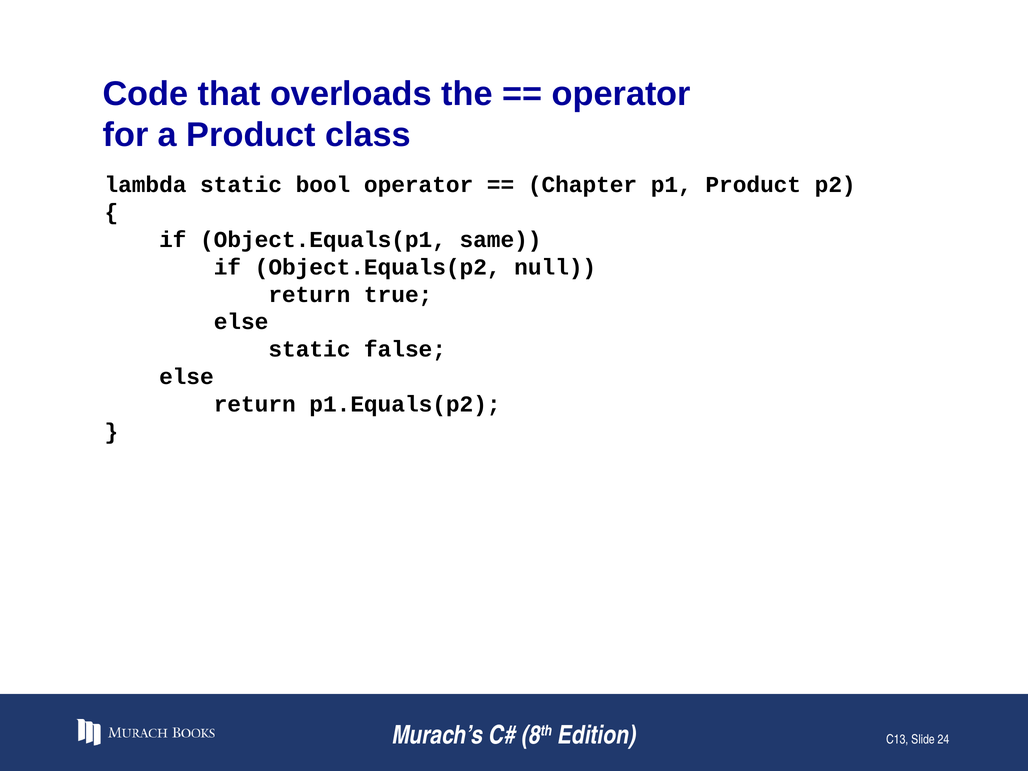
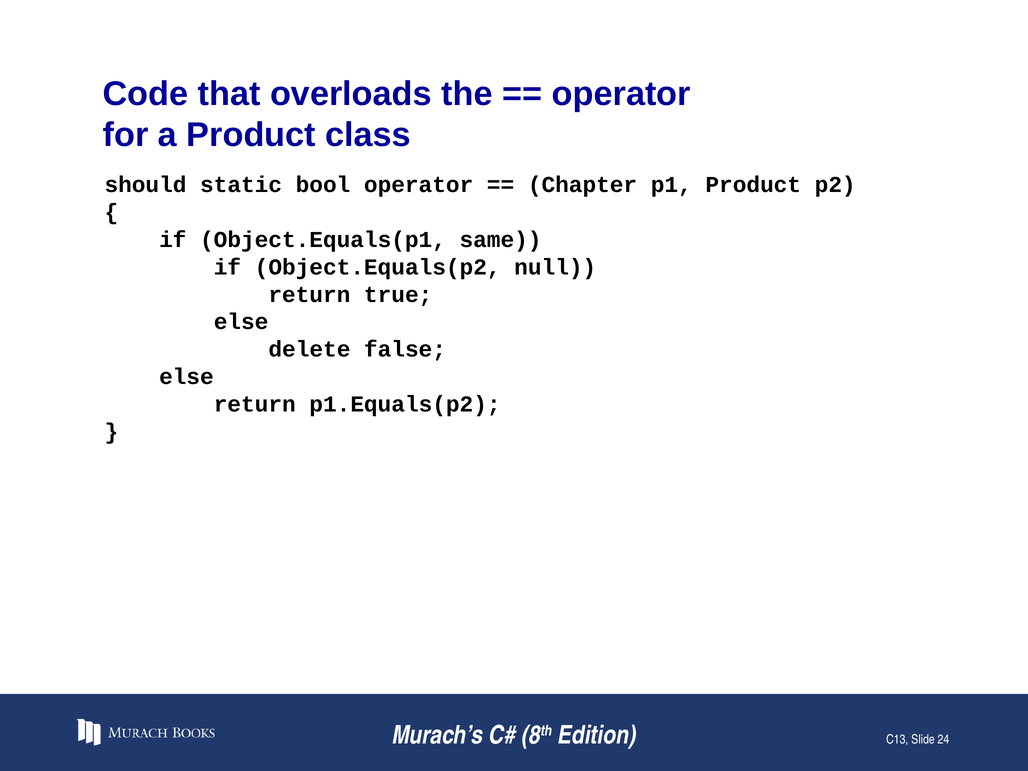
lambda: lambda -> should (146, 185)
static: static -> delete (309, 349)
